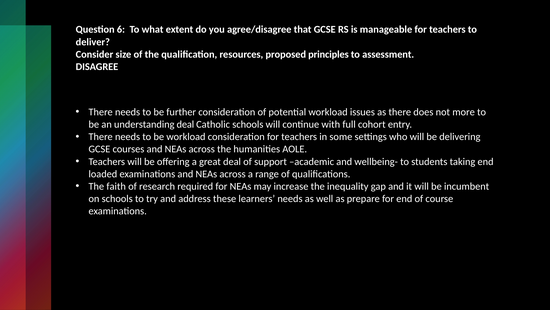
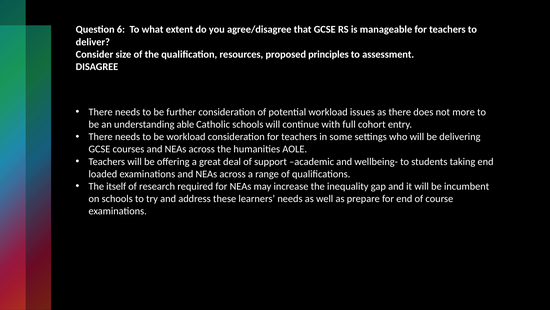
understanding deal: deal -> able (185, 124)
faith: faith -> itself (116, 186)
